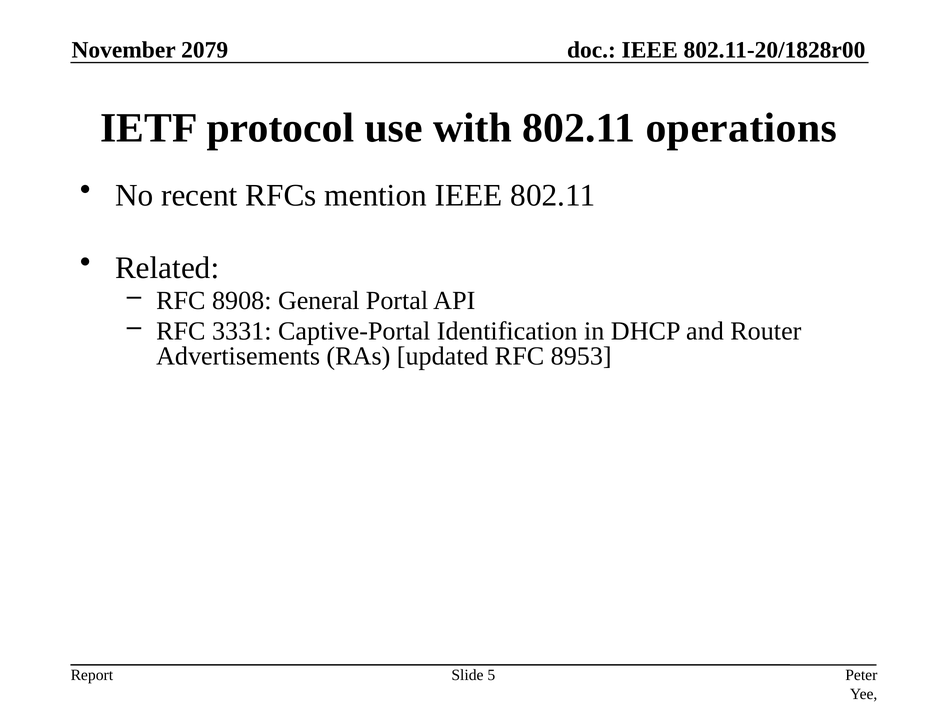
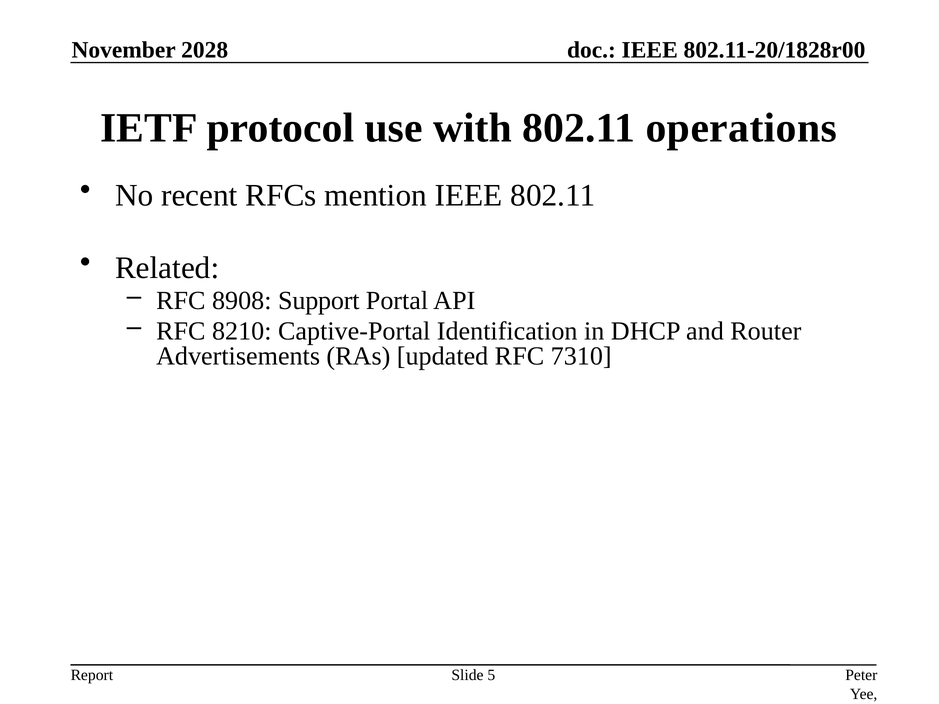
2079: 2079 -> 2028 (205, 50)
General: General -> Support (319, 301)
3331: 3331 -> 8210 (242, 331)
8953: 8953 -> 7310 (581, 356)
